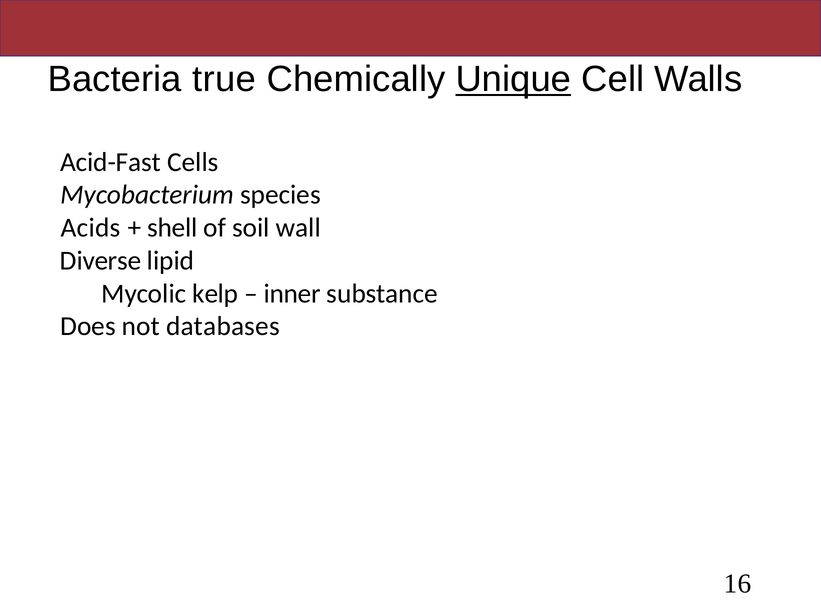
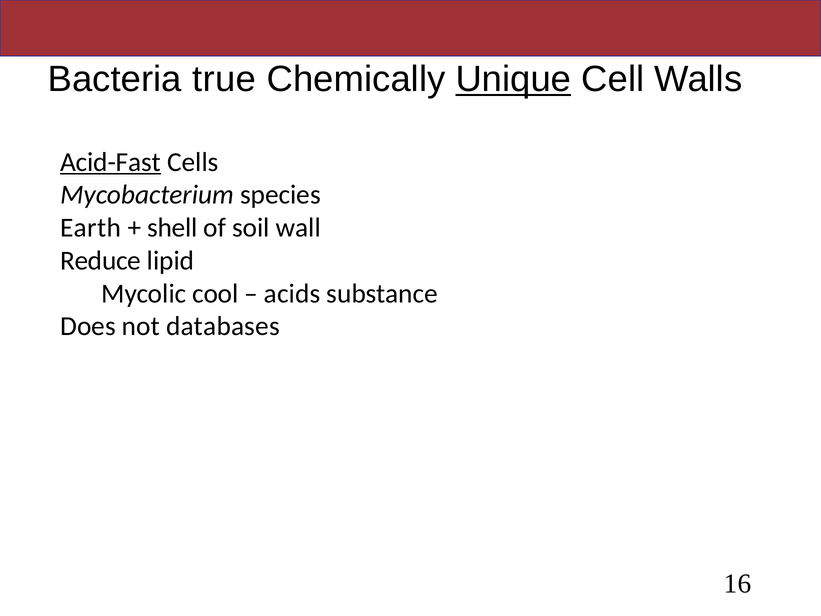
Acid-Fast underline: none -> present (111, 162)
Acids: Acids -> Earth (91, 228)
Diverse: Diverse -> Reduce (101, 261)
kelp: kelp -> cool (215, 293)
inner: inner -> acids (292, 293)
